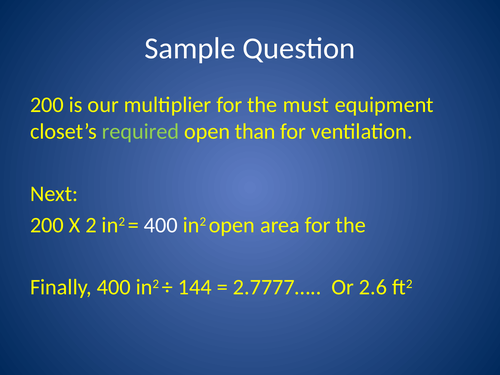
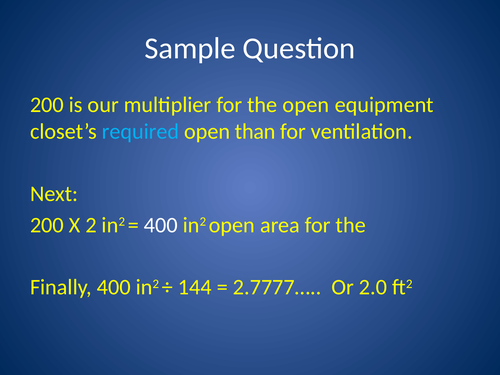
the must: must -> open (306, 105)
required colour: light green -> light blue (141, 132)
2.6: 2.6 -> 2.0 (373, 287)
